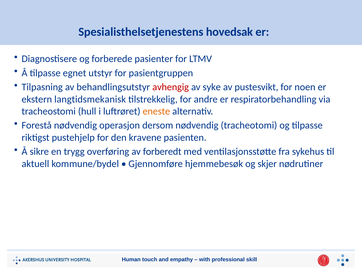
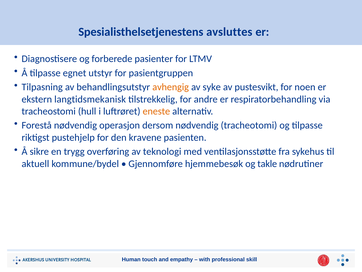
hovedsak: hovedsak -> avsluttes (229, 32)
avhengig colour: red -> orange (171, 87)
forberedt: forberedt -> teknologi (162, 151)
skjer: skjer -> takle (267, 163)
